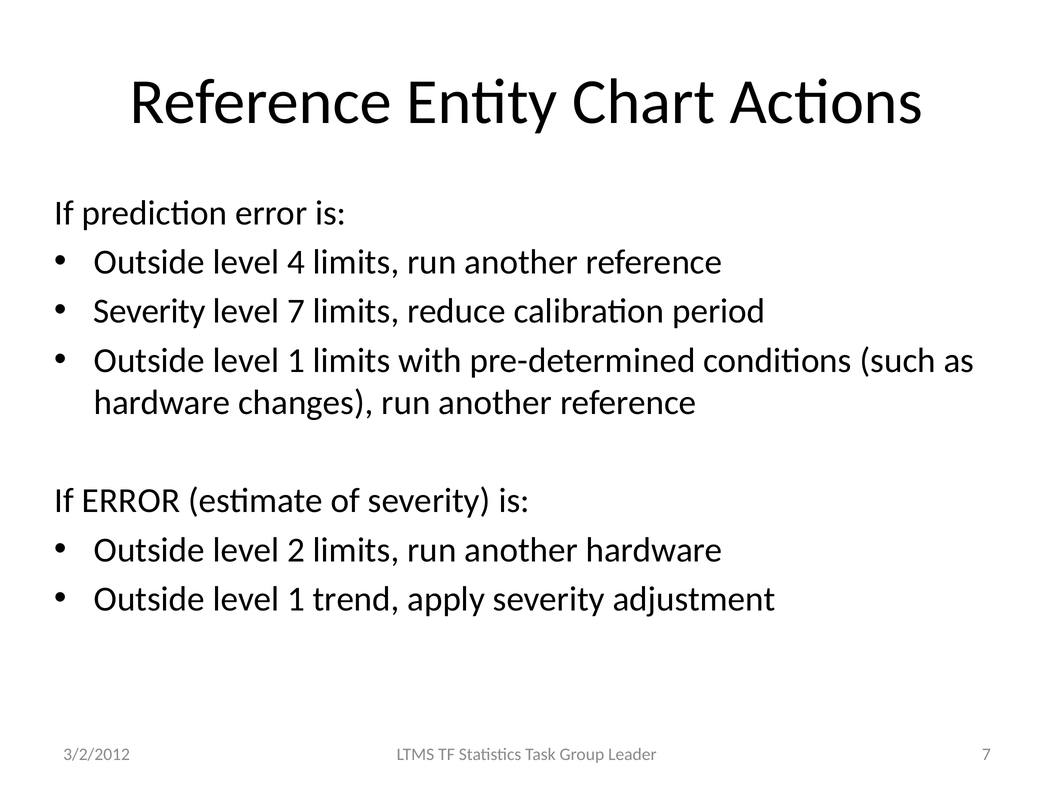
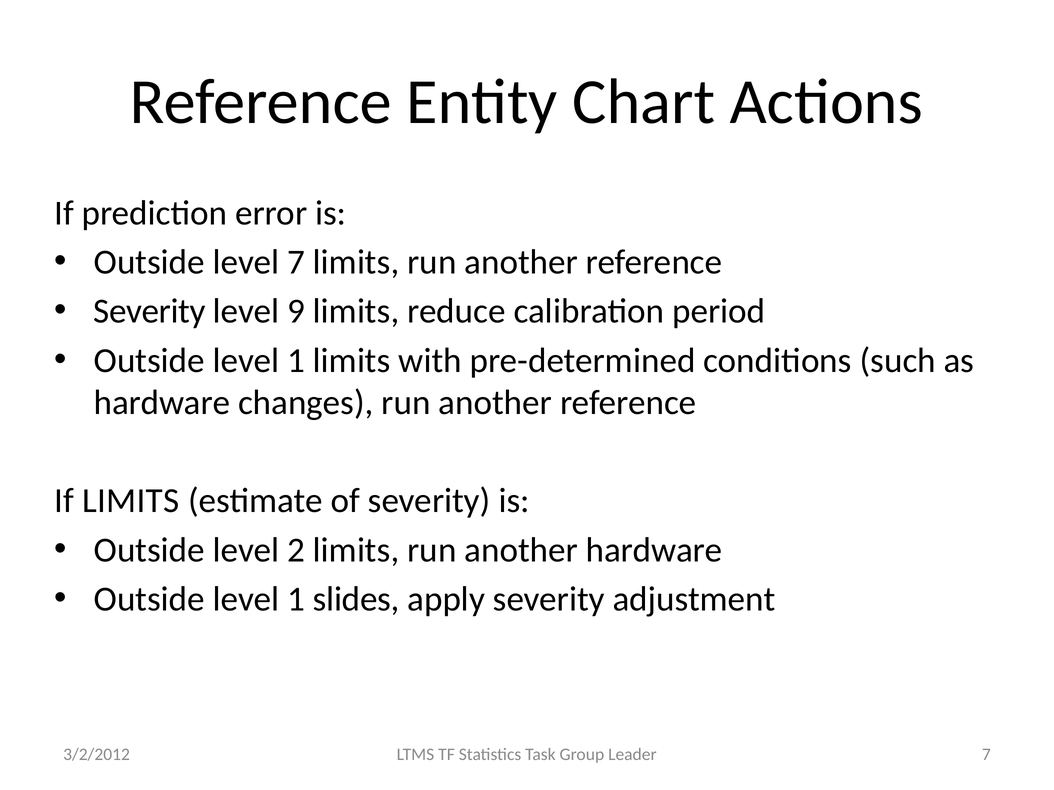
level 4: 4 -> 7 (296, 262)
level 7: 7 -> 9 (296, 311)
If ERROR: ERROR -> LIMITS (131, 501)
trend: trend -> slides (356, 600)
